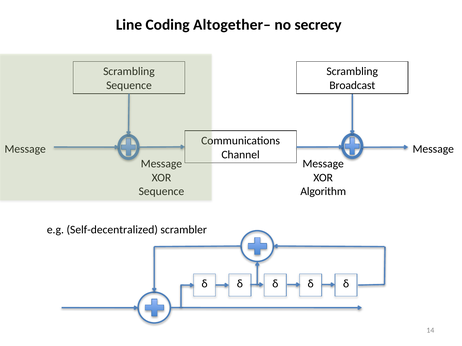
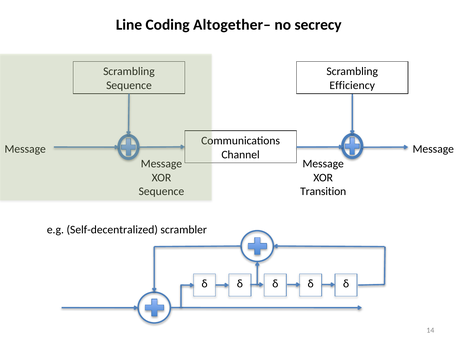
Broadcast: Broadcast -> Efficiency (352, 85)
Algorithm: Algorithm -> Transition (323, 192)
